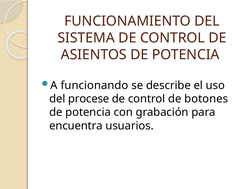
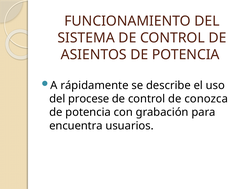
funcionando: funcionando -> rápidamente (94, 85)
botones: botones -> conozca (206, 99)
